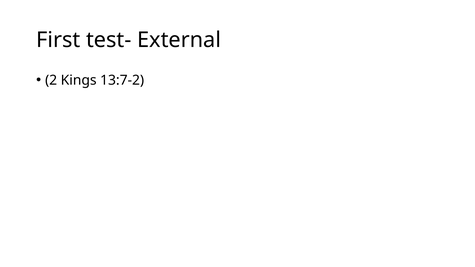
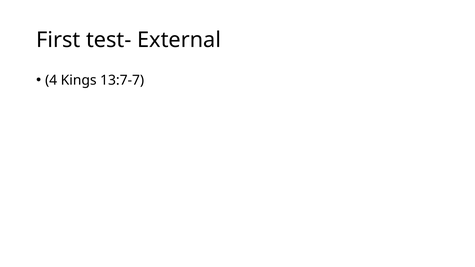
2: 2 -> 4 (51, 80)
13:7-2: 13:7-2 -> 13:7-7 (122, 80)
